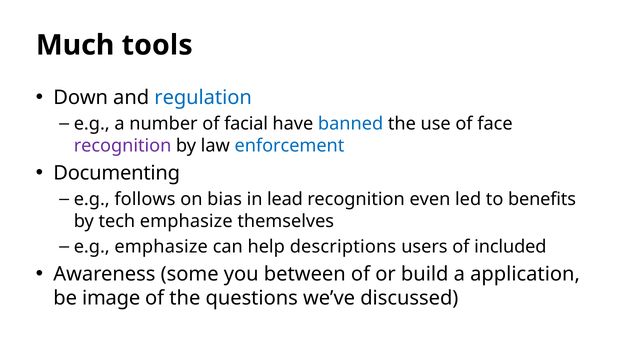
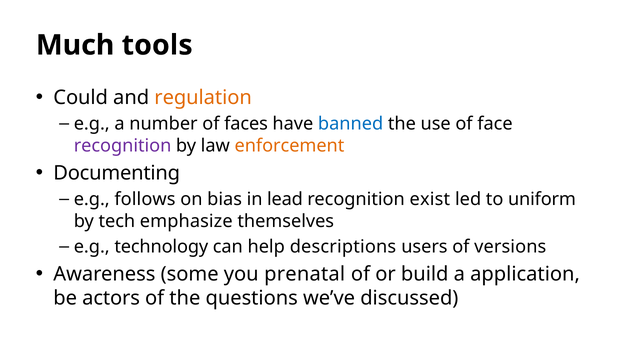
Down: Down -> Could (81, 98)
regulation colour: blue -> orange (203, 98)
facial: facial -> faces (246, 124)
enforcement colour: blue -> orange (289, 146)
even: even -> exist (430, 200)
benefits: benefits -> uniform (542, 200)
e.g emphasize: emphasize -> technology (161, 247)
included: included -> versions (510, 247)
between: between -> prenatal (305, 274)
image: image -> actors (111, 298)
